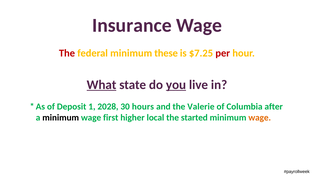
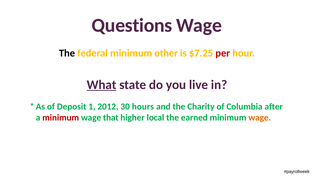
Insurance: Insurance -> Questions (132, 25)
The colour: red -> black (67, 53)
these: these -> other (166, 53)
you underline: present -> none (176, 85)
2028: 2028 -> 2012 (108, 106)
Valerie: Valerie -> Charity (201, 106)
minimum colour: black -> red (61, 117)
first: first -> that (111, 117)
started: started -> earned (194, 117)
